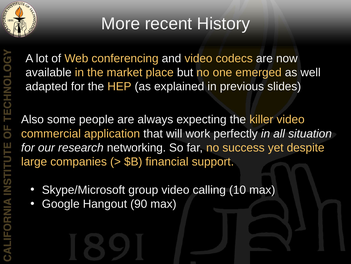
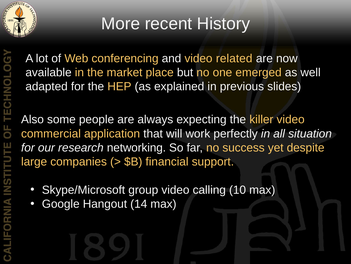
codecs: codecs -> related (234, 58)
90: 90 -> 14 (139, 204)
